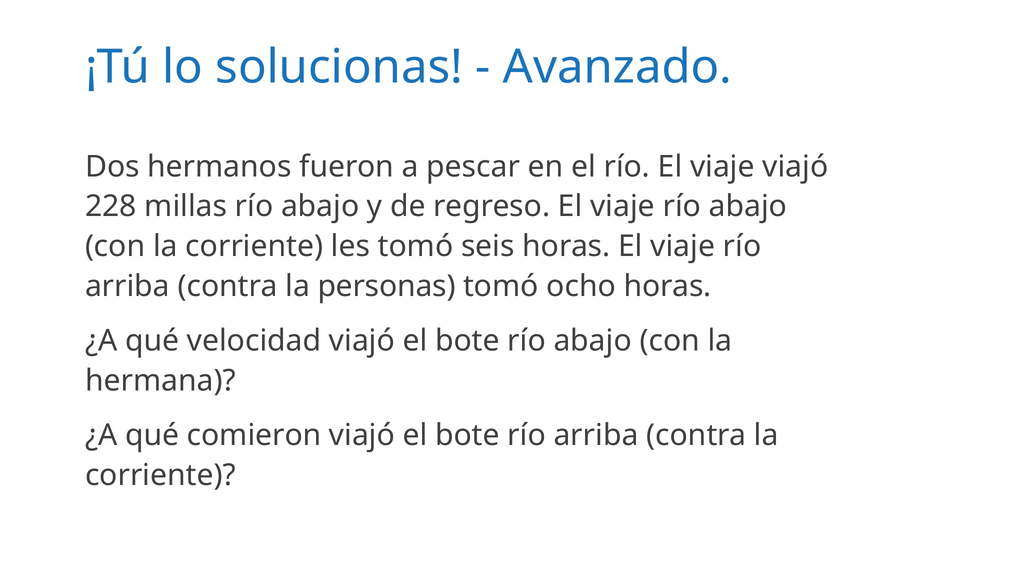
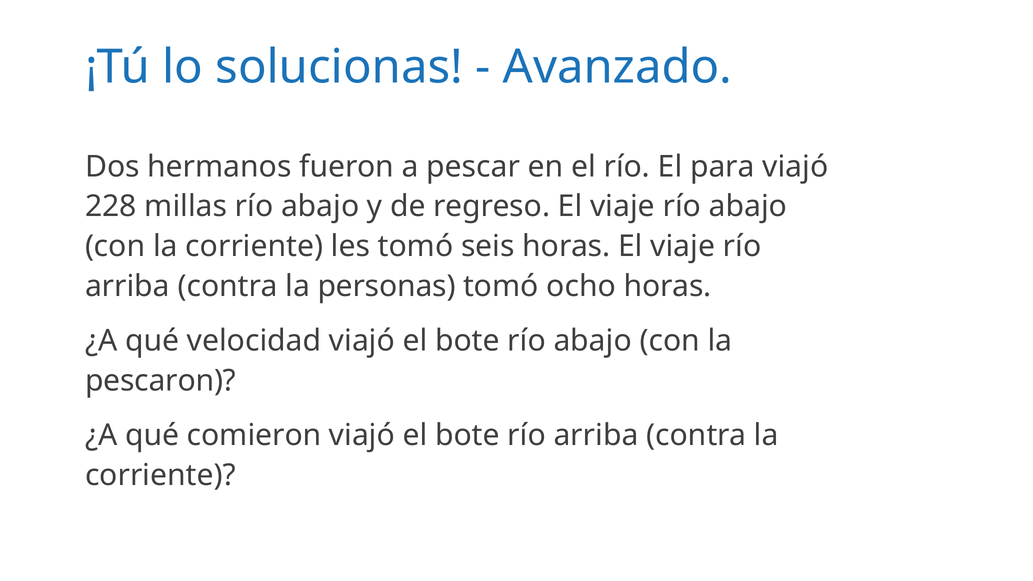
río El viaje: viaje -> para (722, 167)
hermana: hermana -> pescaron (160, 381)
